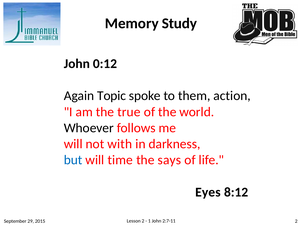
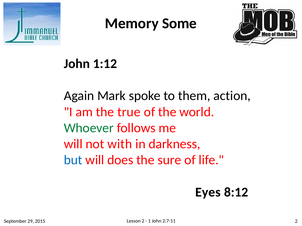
Study: Study -> Some (179, 23)
0:12: 0:12 -> 1:12 (105, 64)
Topic: Topic -> Mark (112, 96)
Whoever colour: black -> green (89, 128)
time: time -> does (120, 160)
says: says -> sure (169, 160)
